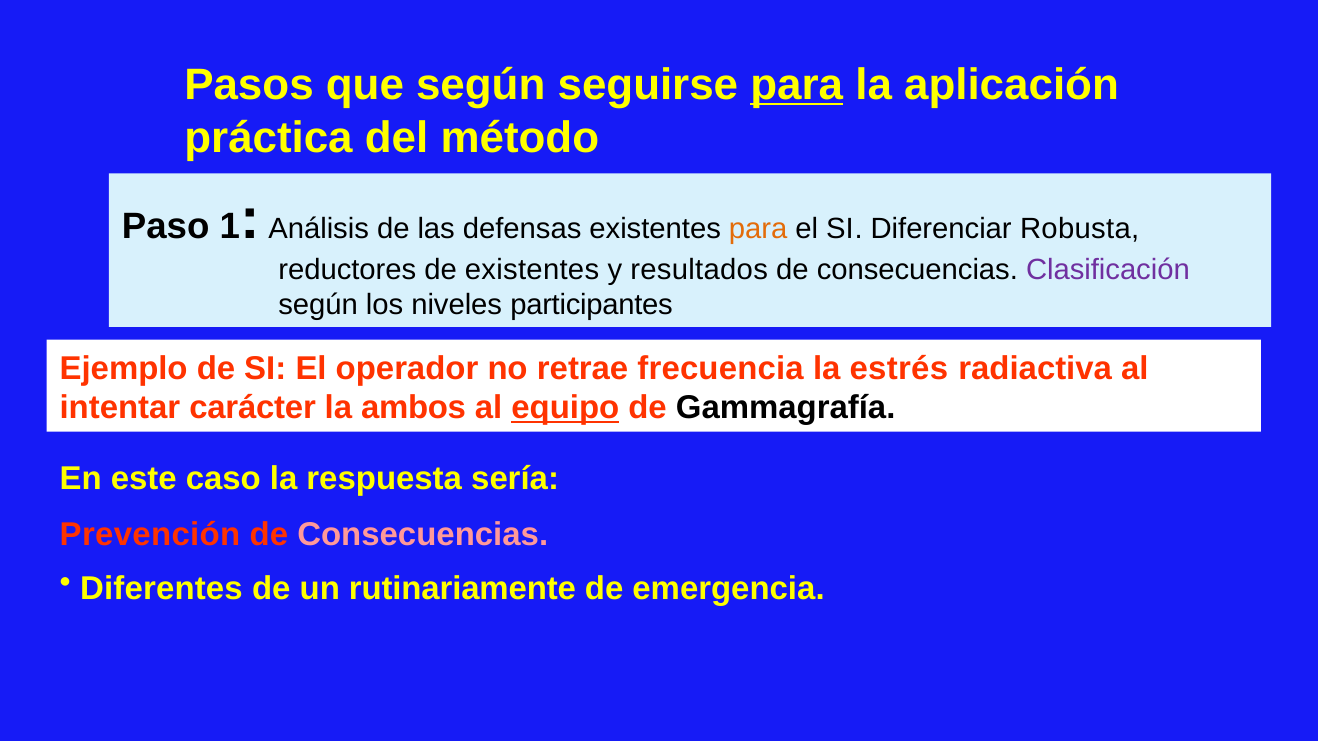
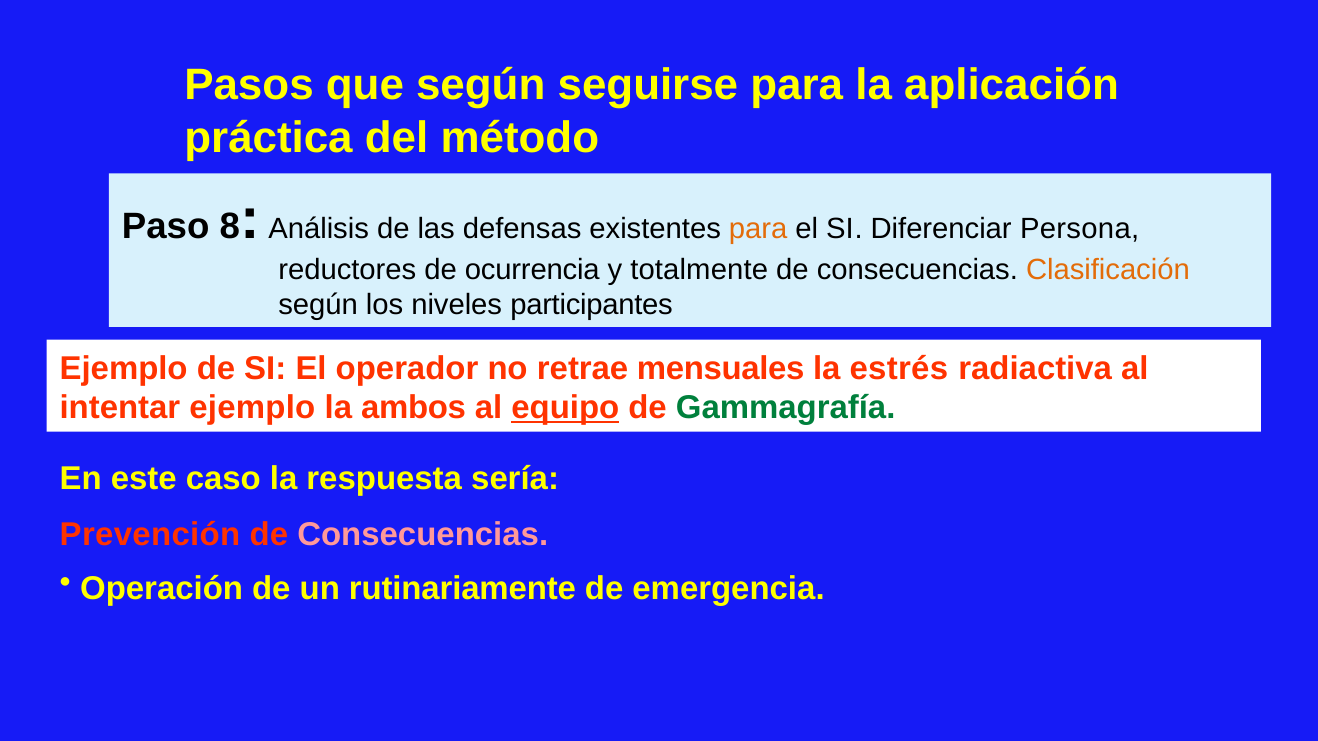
para underline: present -> none (797, 85)
1: 1 -> 8 (230, 226)
Robusta: Robusta -> Persona (1080, 229)
de existentes: existentes -> ocurrencia (532, 270)
resultados: resultados -> totalmente (699, 270)
Clasificación colour: purple -> orange (1108, 270)
frecuencia: frecuencia -> mensuales (721, 368)
intentar carácter: carácter -> ejemplo (252, 408)
Gammagrafía colour: black -> green (786, 408)
Diferentes: Diferentes -> Operación (162, 589)
